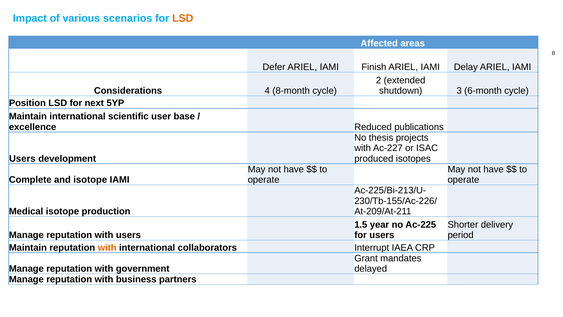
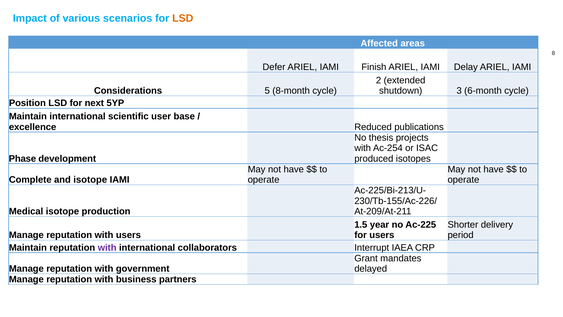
4: 4 -> 5 (267, 91)
Ac-227: Ac-227 -> Ac-254 (388, 148)
Users: Users -> Phase (22, 158)
with colour: orange -> purple (107, 247)
